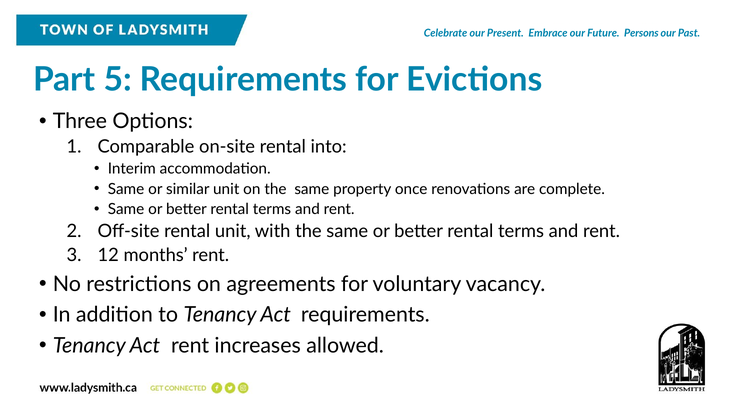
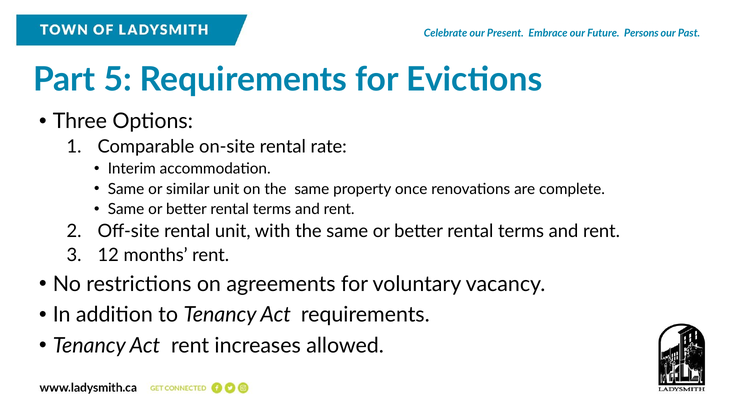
into: into -> rate (329, 147)
